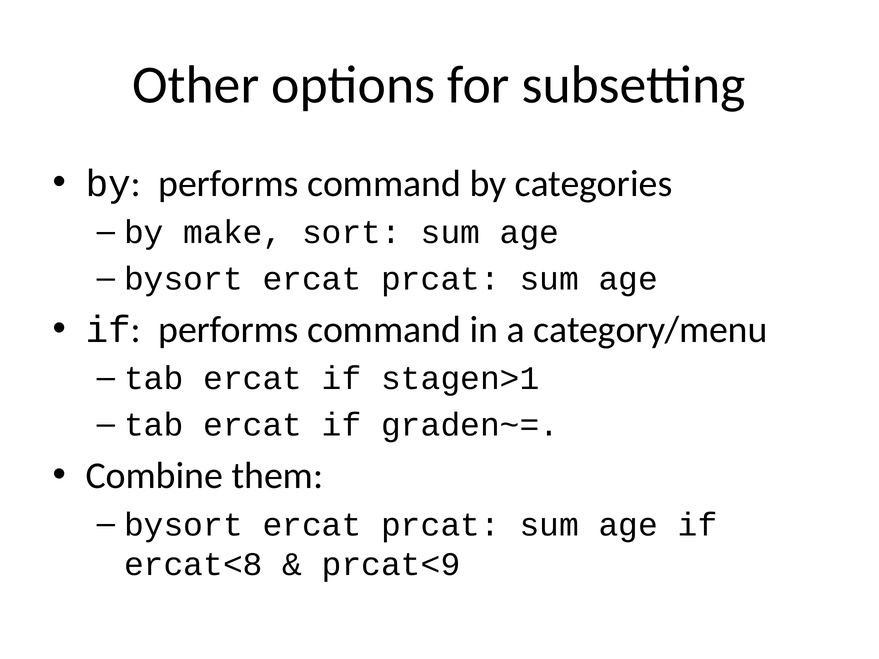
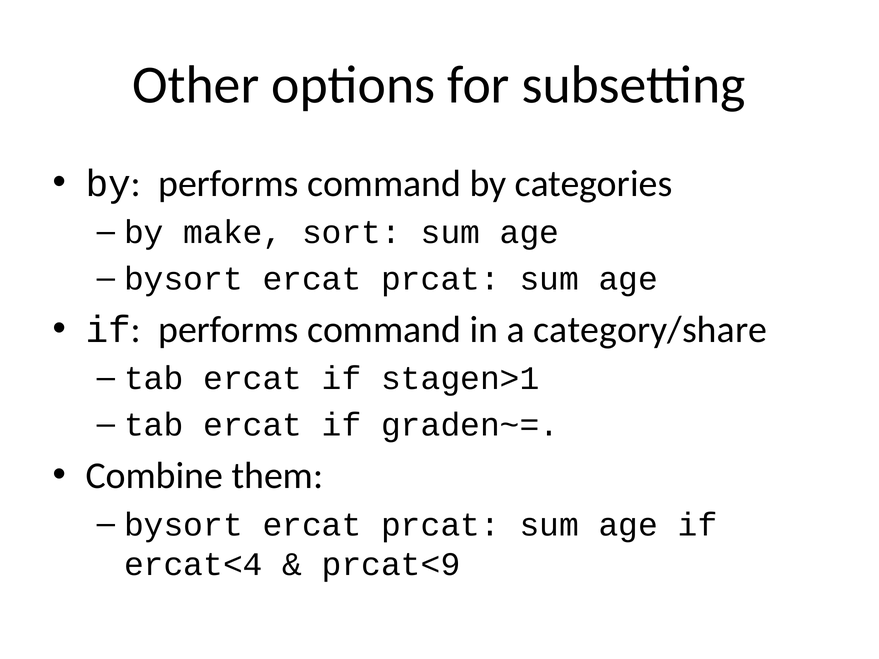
category/menu: category/menu -> category/share (650, 330)
ercat<8: ercat<8 -> ercat<4 (193, 564)
